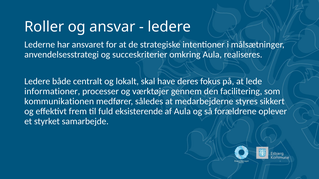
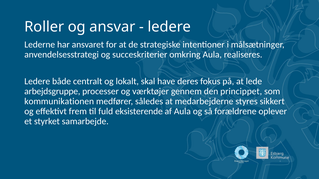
informationer: informationer -> arbejdsgruppe (52, 92)
facilitering: facilitering -> princippet (241, 92)
